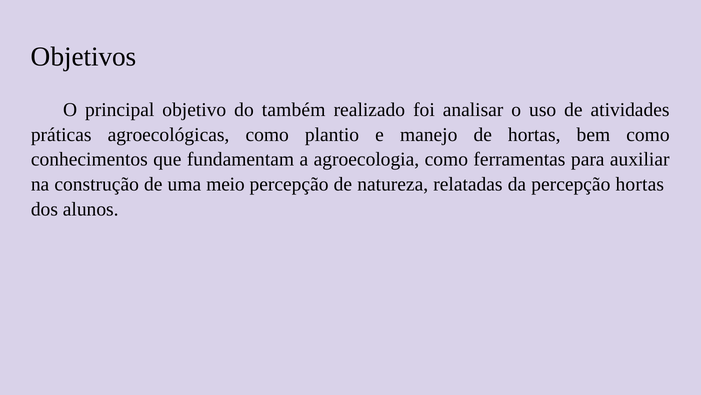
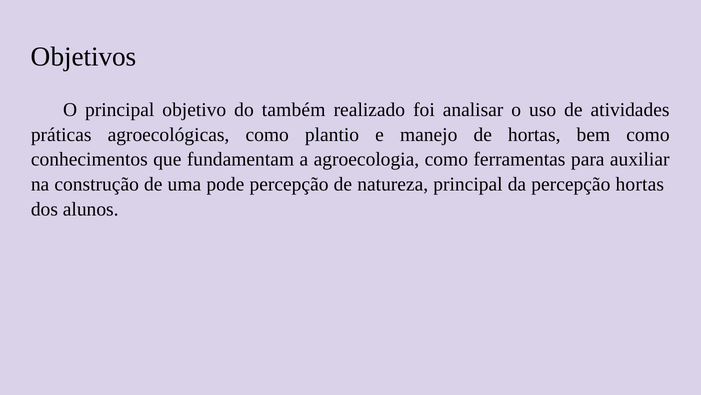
meio: meio -> pode (225, 184)
natureza relatadas: relatadas -> principal (468, 184)
